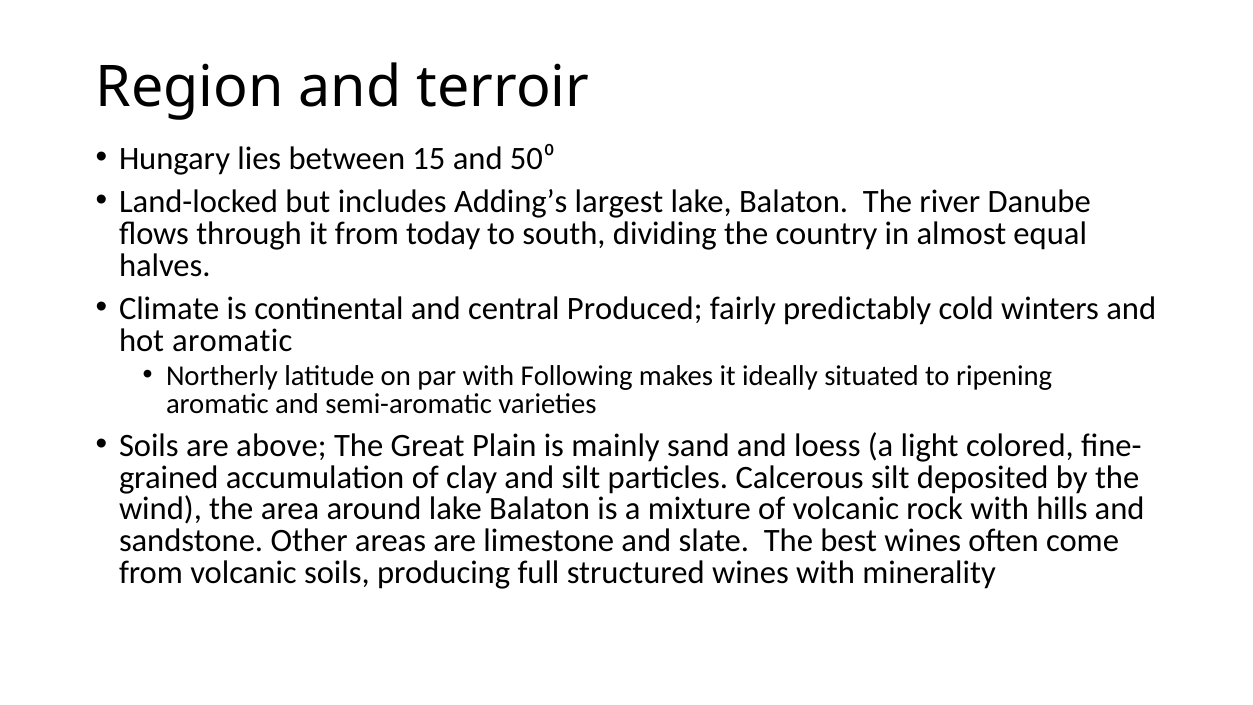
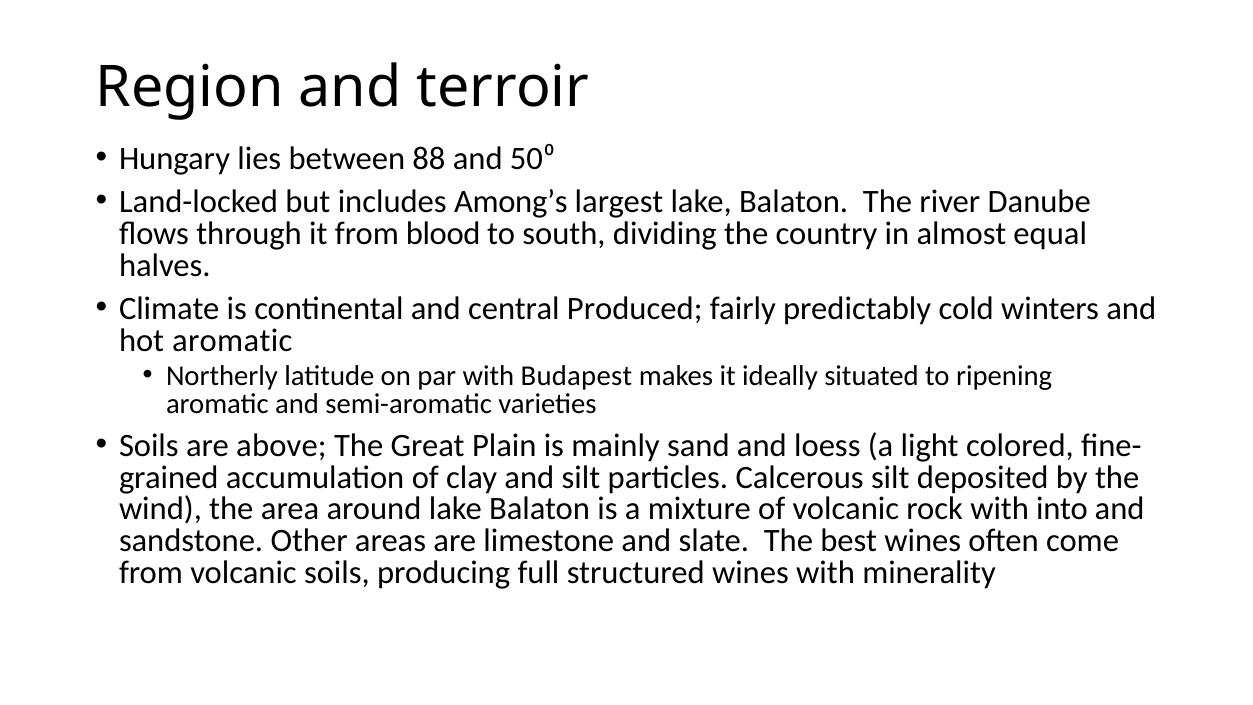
15: 15 -> 88 (429, 158)
Adding’s: Adding’s -> Among’s (511, 202)
today: today -> blood (443, 234)
Following: Following -> Budapest (576, 376)
hills: hills -> into (1062, 509)
